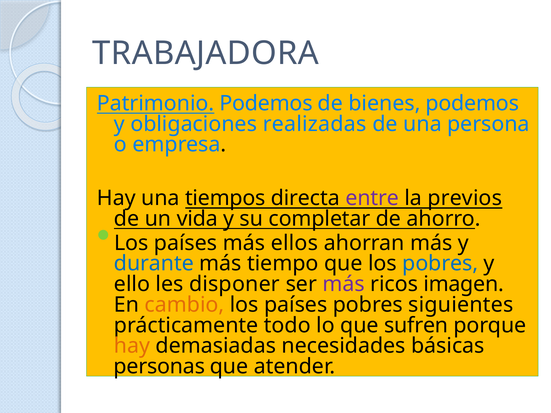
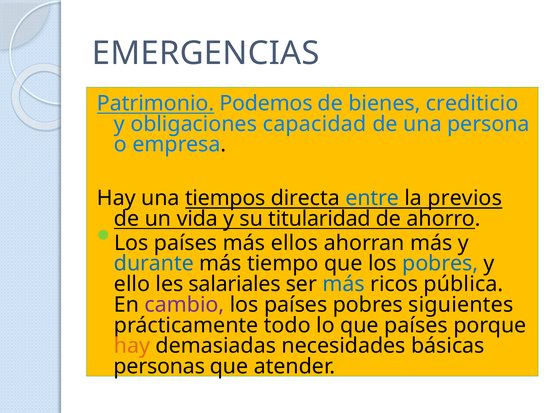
TRABAJADORA: TRABAJADORA -> EMERGENCIAS (206, 53)
bienes podemos: podemos -> crediticio (472, 103)
realizadas: realizadas -> capacidad (315, 124)
entre colour: purple -> blue (372, 198)
completar: completar -> titularidad (320, 219)
disponer: disponer -> salariales (235, 284)
más colour: purple -> blue (344, 284)
imagen: imagen -> pública (463, 284)
cambio colour: orange -> purple (184, 305)
que sufren: sufren -> países (416, 325)
